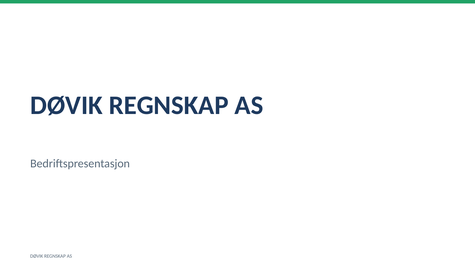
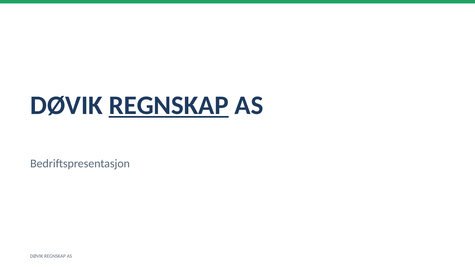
REGNSKAP underline: none -> present (169, 105)
